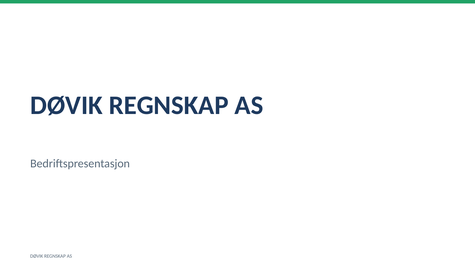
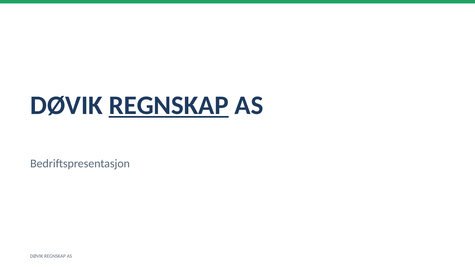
REGNSKAP underline: none -> present (169, 105)
